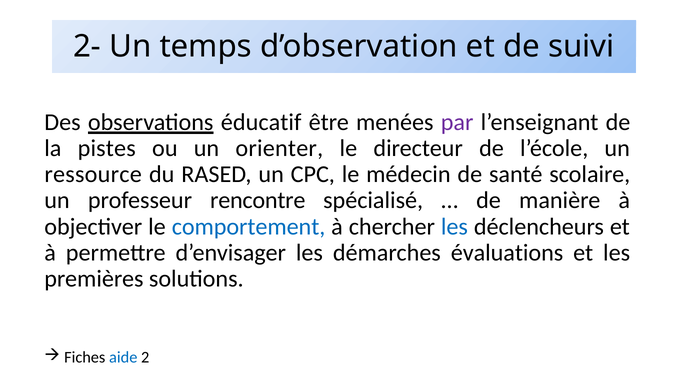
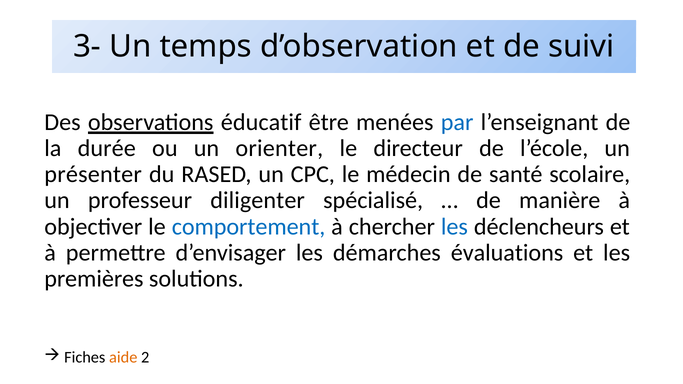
2-: 2- -> 3- (87, 46)
par colour: purple -> blue (457, 122)
pistes: pistes -> durée (107, 148)
ressource: ressource -> présenter (93, 174)
rencontre: rencontre -> diligenter (258, 201)
aide colour: blue -> orange (123, 358)
